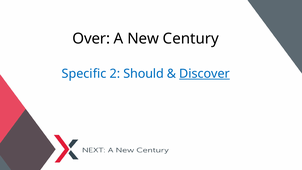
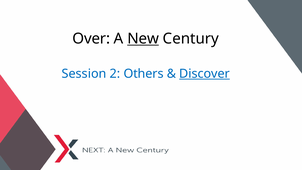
New underline: none -> present (143, 39)
Specific: Specific -> Session (84, 74)
Should: Should -> Others (144, 74)
